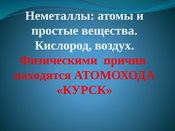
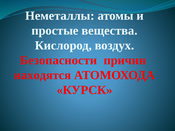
Физическими: Физическими -> Безопасности (59, 60)
